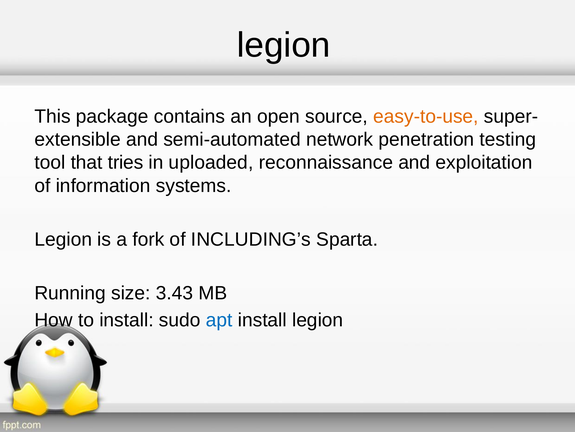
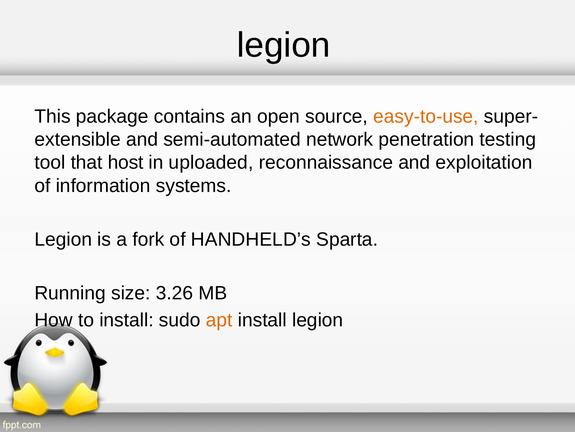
tries: tries -> host (126, 162)
INCLUDING’s: INCLUDING’s -> HANDHELD’s (251, 239)
3.43: 3.43 -> 3.26 (175, 293)
apt colour: blue -> orange (219, 319)
